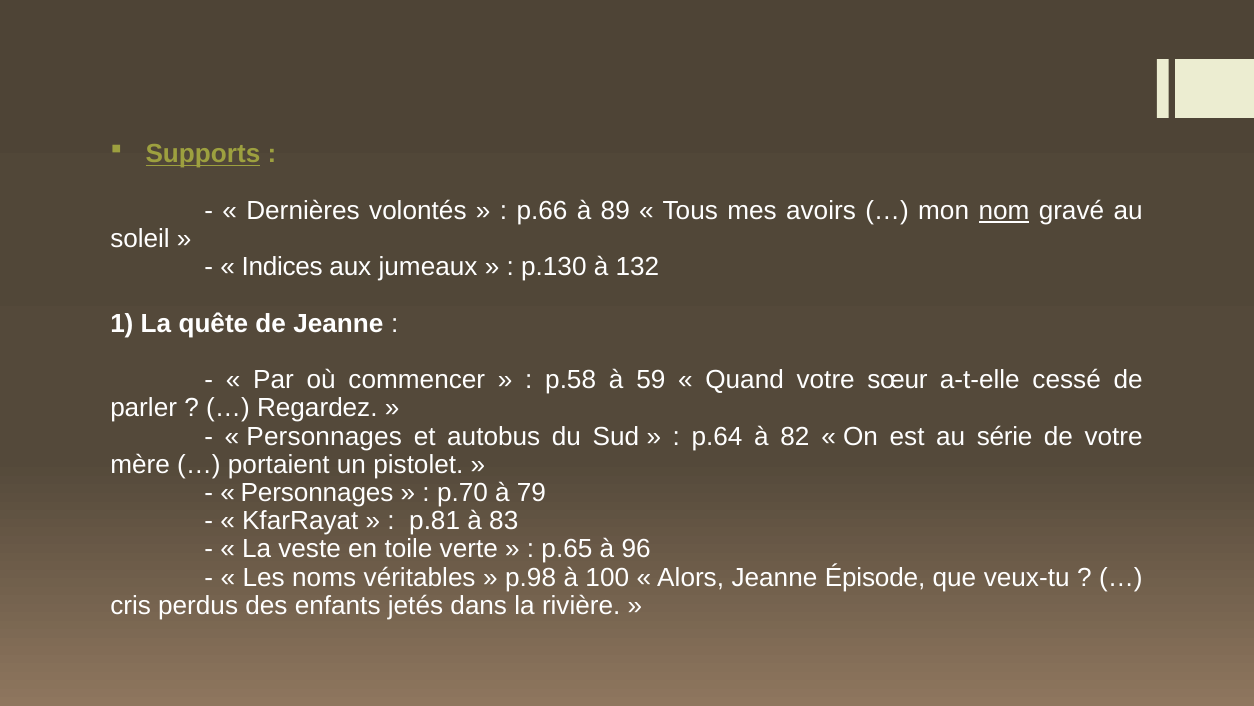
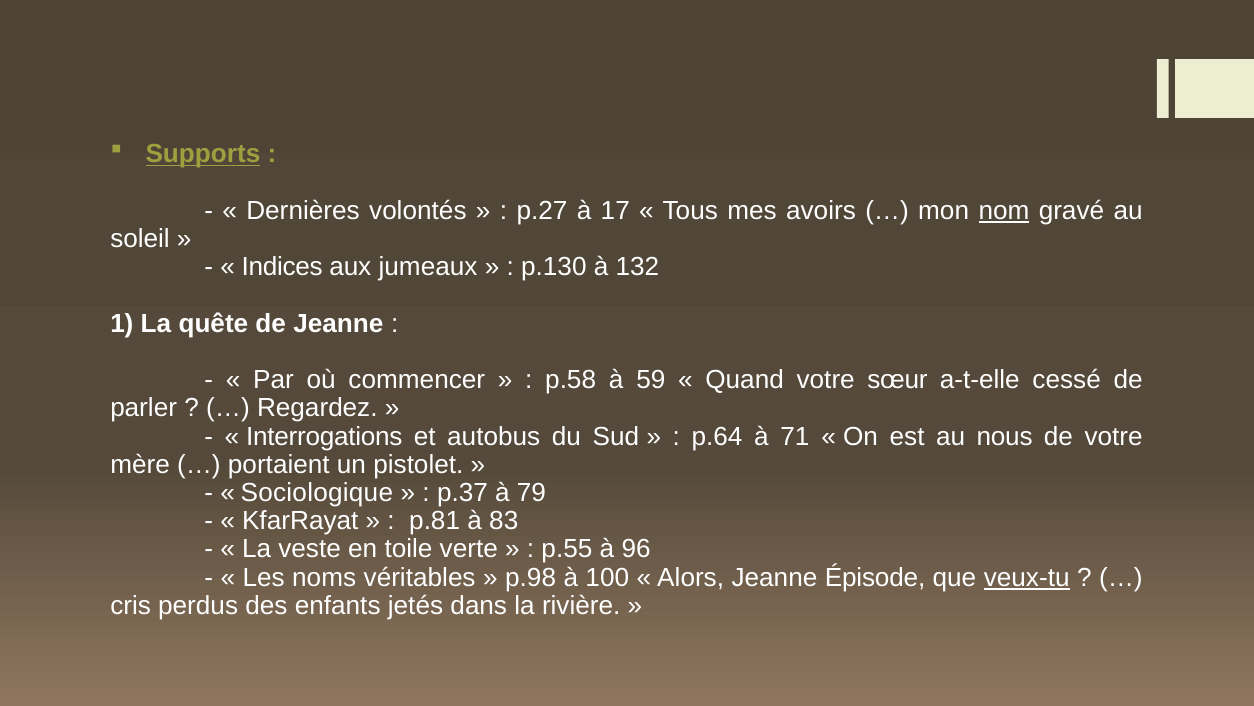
p.66: p.66 -> p.27 (542, 210)
89: 89 -> 17 (615, 210)
Personnages: Personnages -> Interrogations (324, 436)
82: 82 -> 71 (795, 436)
série: série -> nous (1005, 436)
Personnages: Personnages -> Sociologique (317, 493)
p.70: p.70 -> p.37 (462, 493)
p.65: p.65 -> p.55 (567, 549)
veux-tu underline: none -> present (1027, 577)
